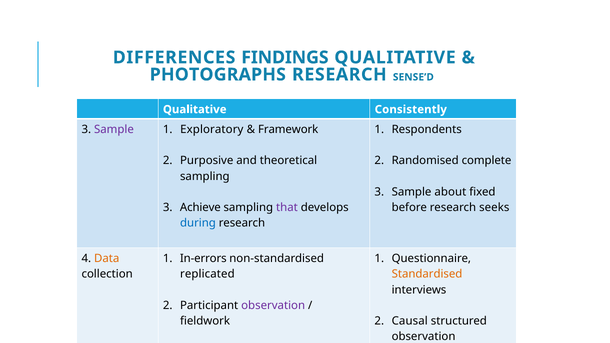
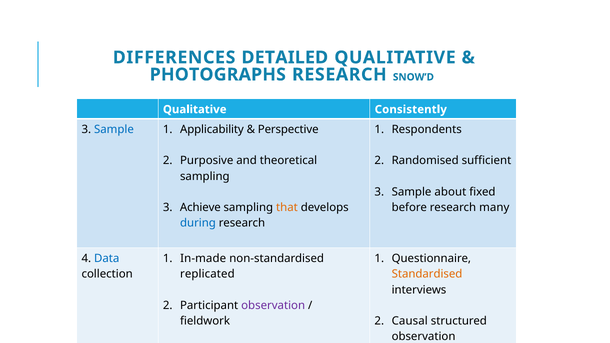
FINDINGS: FINDINGS -> DETAILED (285, 57)
SENSE’D: SENSE’D -> SNOW’D (413, 77)
Sample colour: purple -> blue (114, 130)
Exploratory: Exploratory -> Applicability (212, 130)
Framework: Framework -> Perspective (288, 130)
complete: complete -> sufficient (486, 161)
that colour: purple -> orange (287, 207)
seeks: seeks -> many (494, 207)
Data colour: orange -> blue (107, 259)
In-errors: In-errors -> In-made (203, 259)
